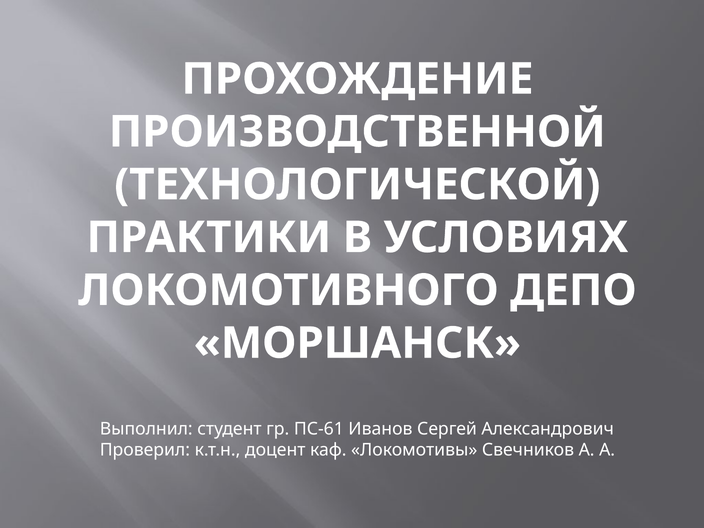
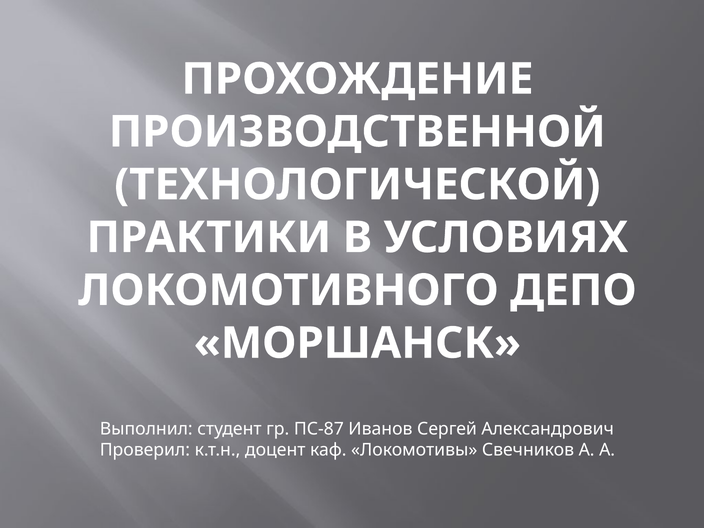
ПС-61: ПС-61 -> ПС-87 (319, 429)
